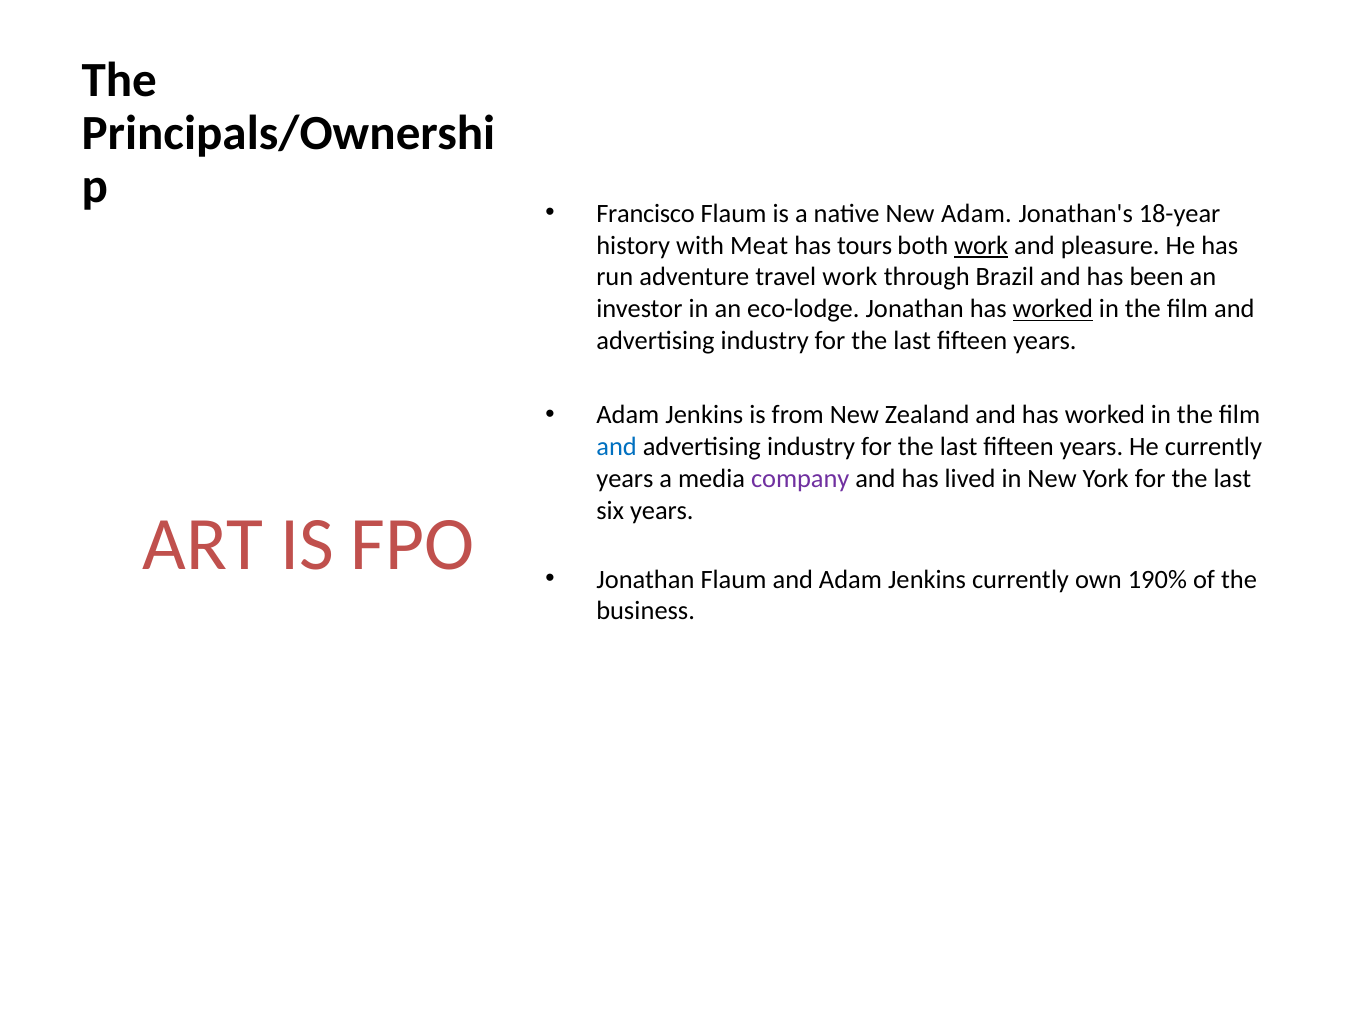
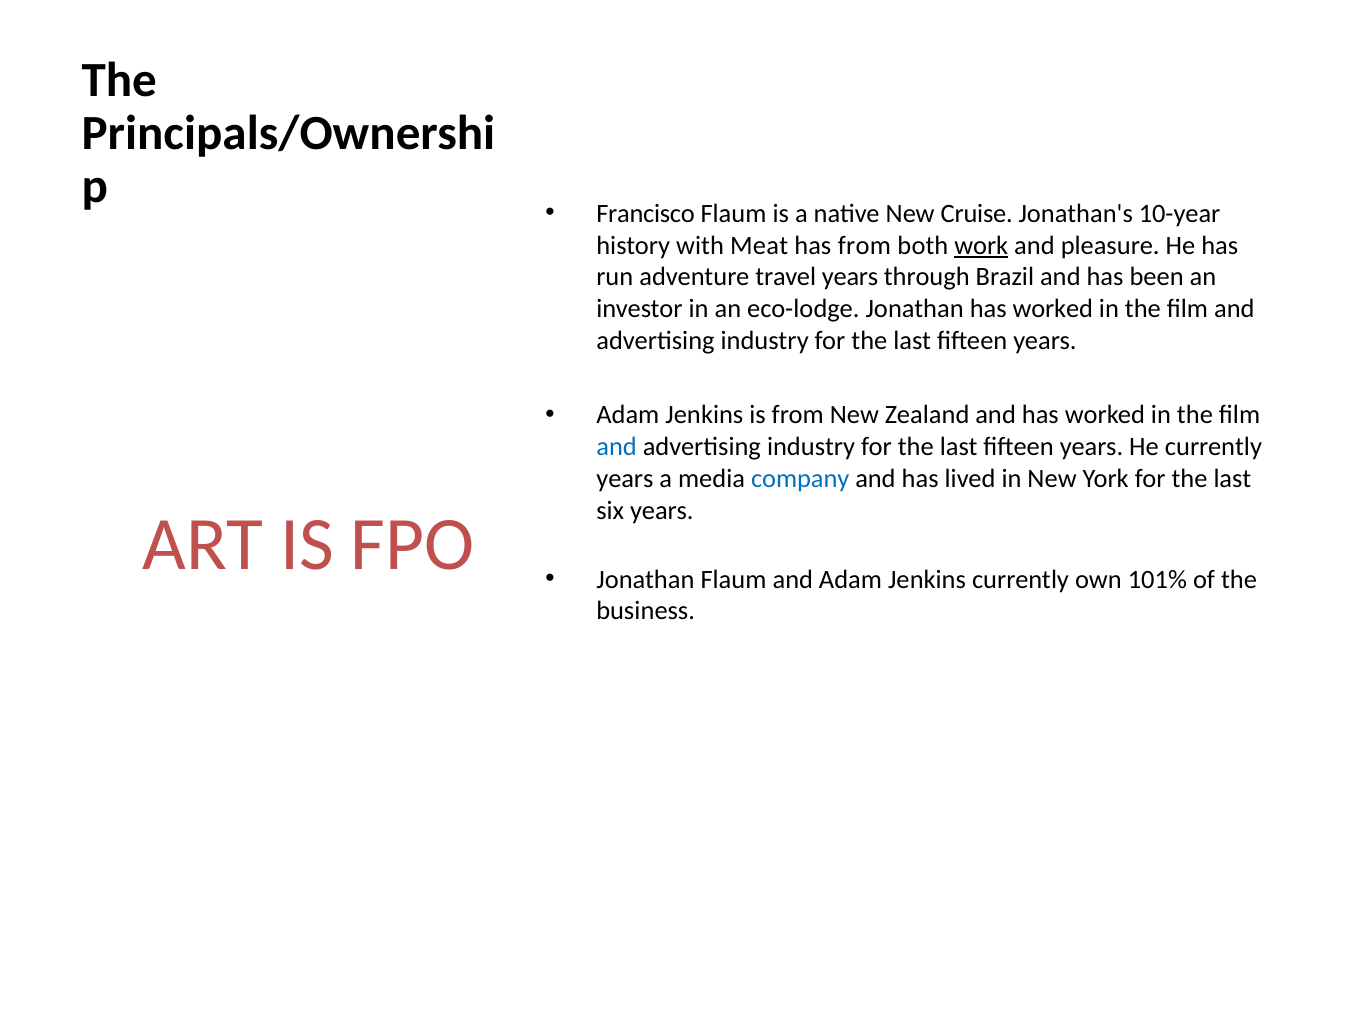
New Adam: Adam -> Cruise (977, 214)
18-year: 18-year -> 10-year (1180, 214)
has tours: tours -> from (864, 245)
travel work: work -> years (850, 277)
worked underline: present -> none (1053, 309)
company colour: purple -> blue (800, 479)
190%: 190% -> 101% (1157, 579)
